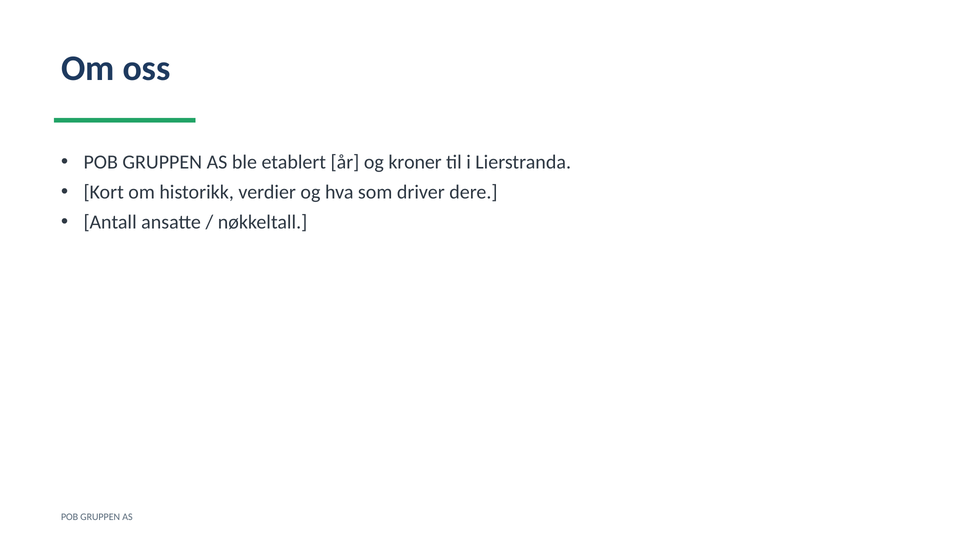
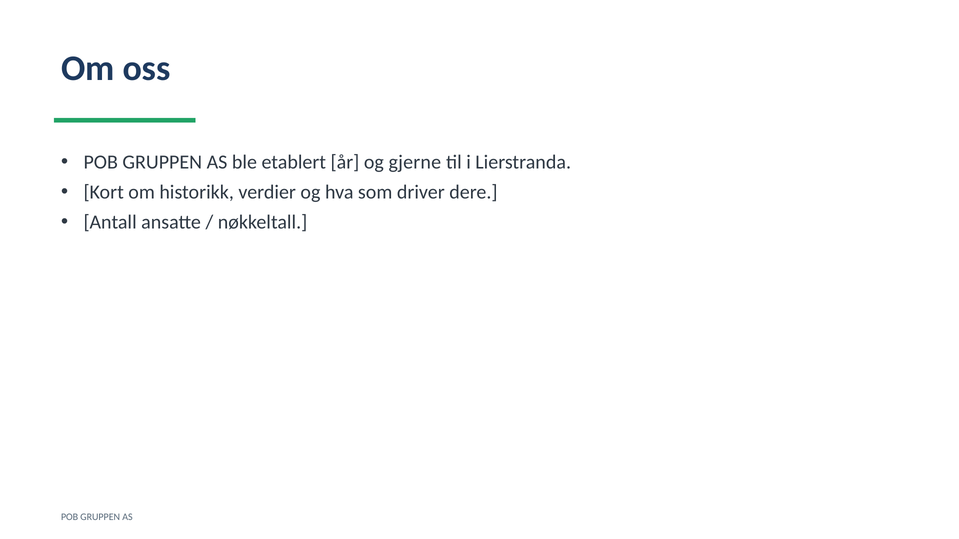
kroner: kroner -> gjerne (415, 162)
